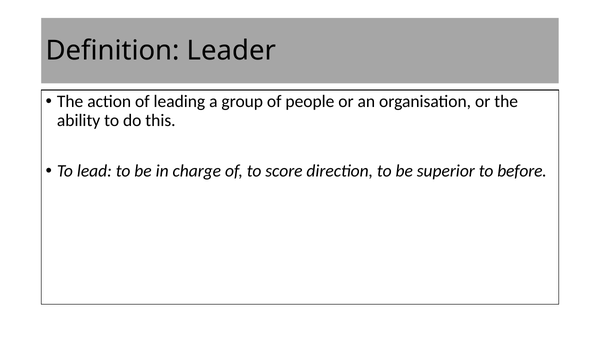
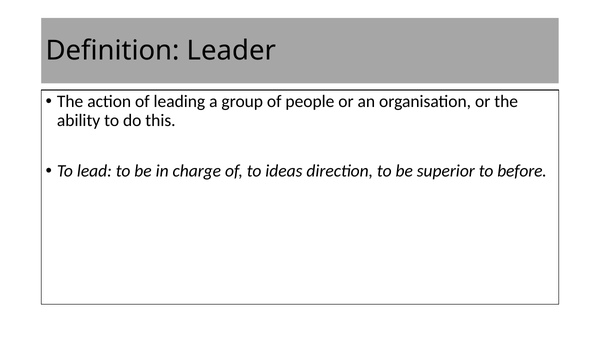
score: score -> ideas (284, 171)
